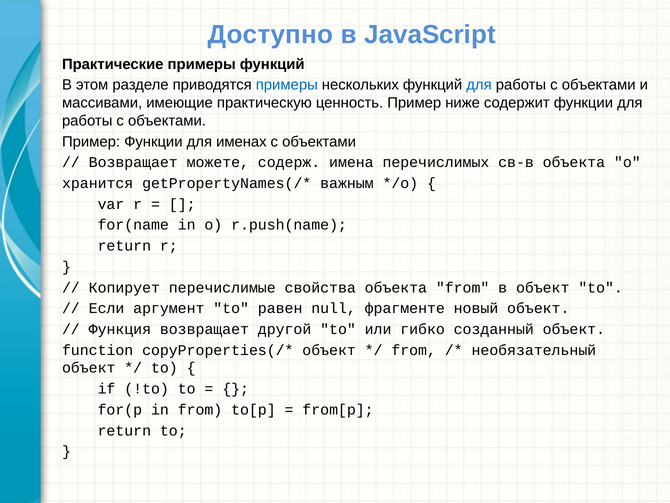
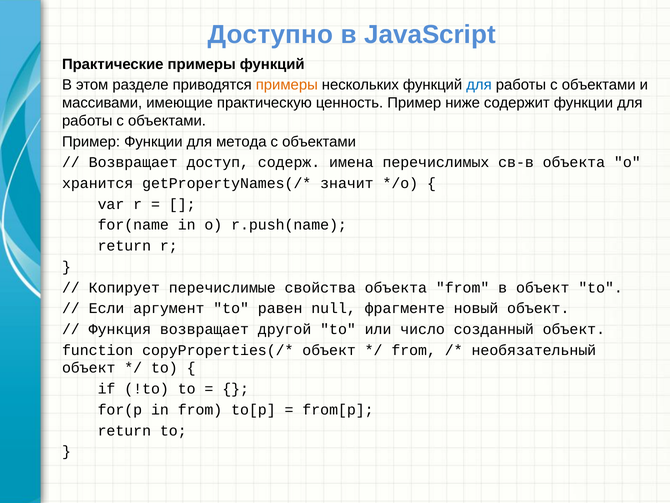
примеры colour: blue -> orange (287, 85)
именах: именах -> метода (241, 141)
можете: можете -> доступ (218, 162)
важным: важным -> значит (347, 183)
гибко: гибко -> число (423, 329)
